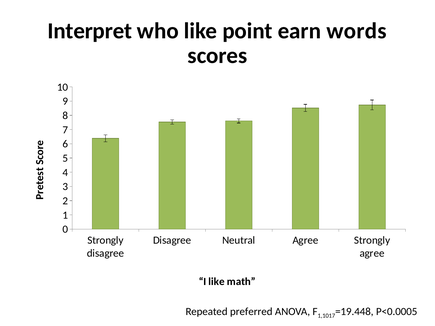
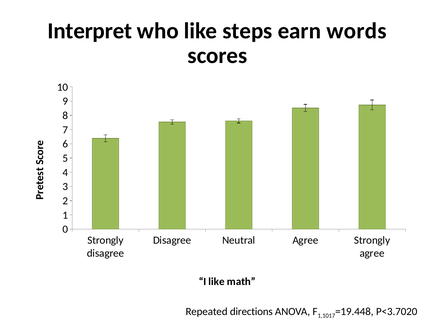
point: point -> steps (247, 31)
preferred: preferred -> directions (251, 312)
P<0.0005: P<0.0005 -> P<3.7020 (397, 312)
